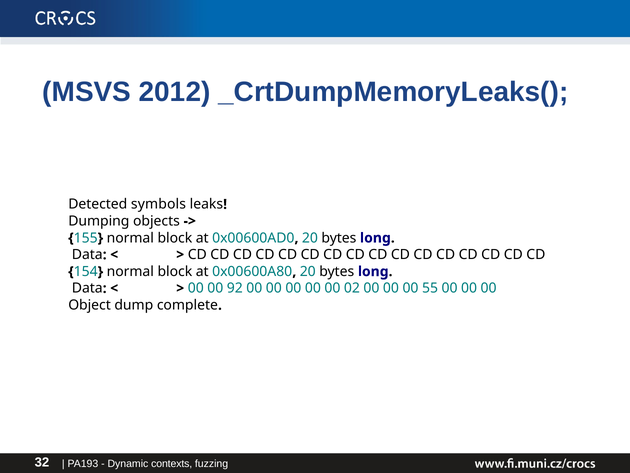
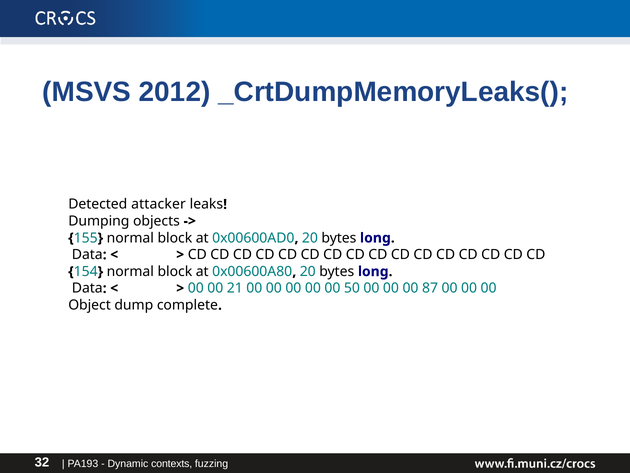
symbols: symbols -> attacker (159, 204)
92: 92 -> 21 (235, 288)
02: 02 -> 50 (352, 288)
55: 55 -> 87 (430, 288)
